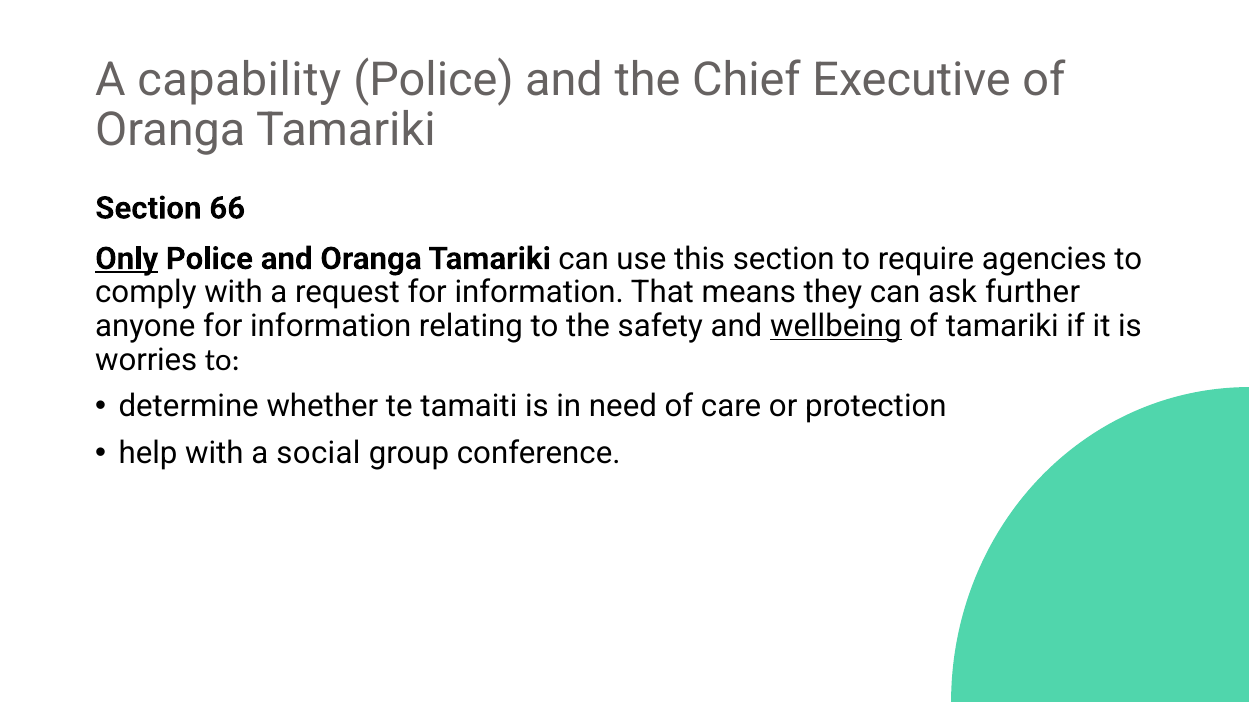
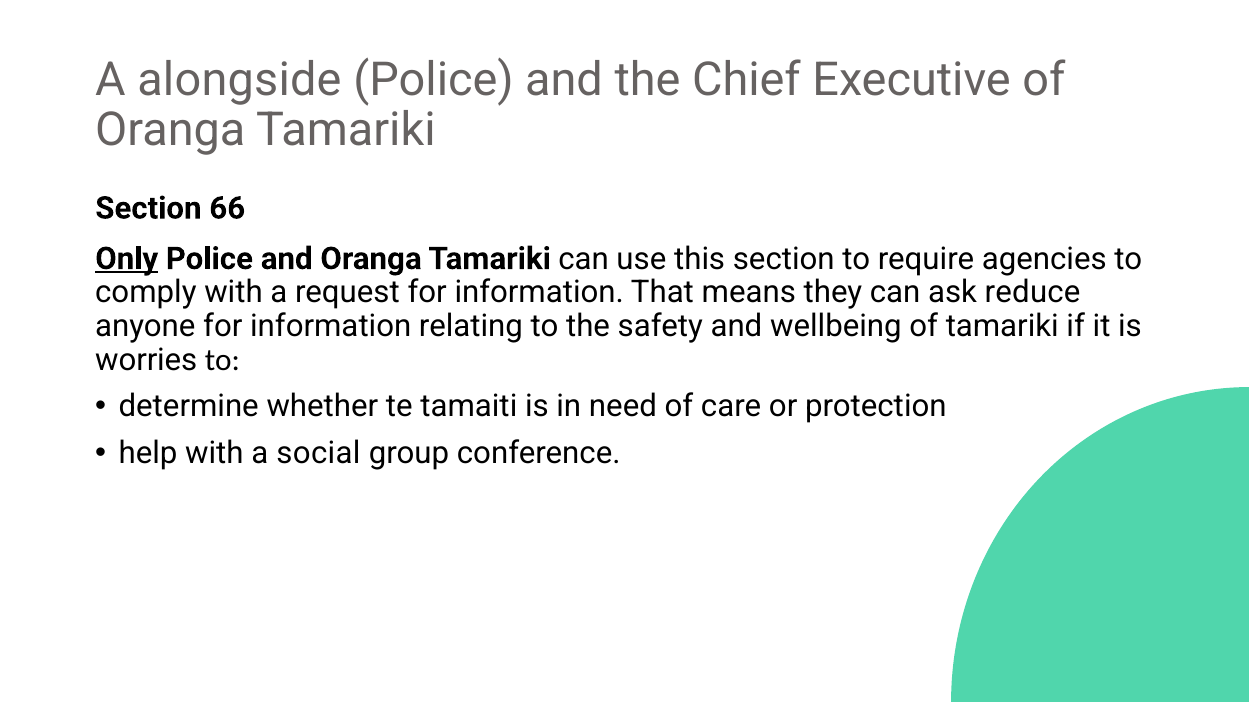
capability: capability -> alongside (239, 80)
further: further -> reduce (1033, 293)
wellbeing underline: present -> none (836, 326)
